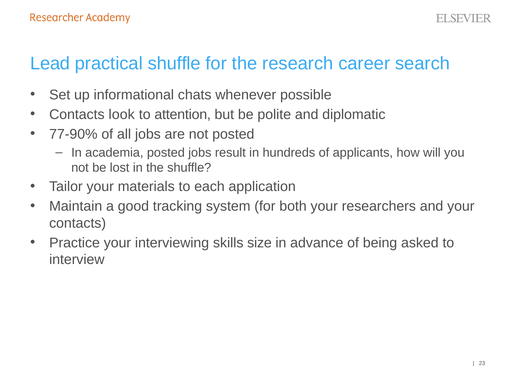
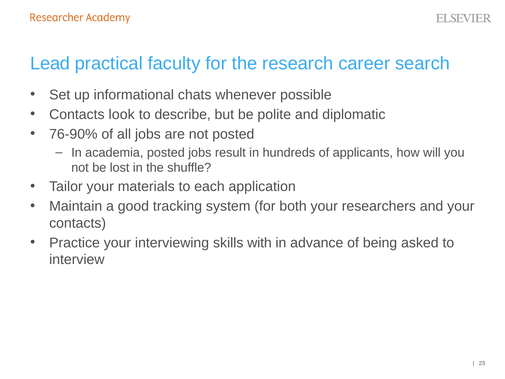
practical shuffle: shuffle -> faculty (174, 63)
attention: attention -> describe (183, 114)
77-90%: 77-90% -> 76-90% (73, 134)
size: size -> with (259, 243)
